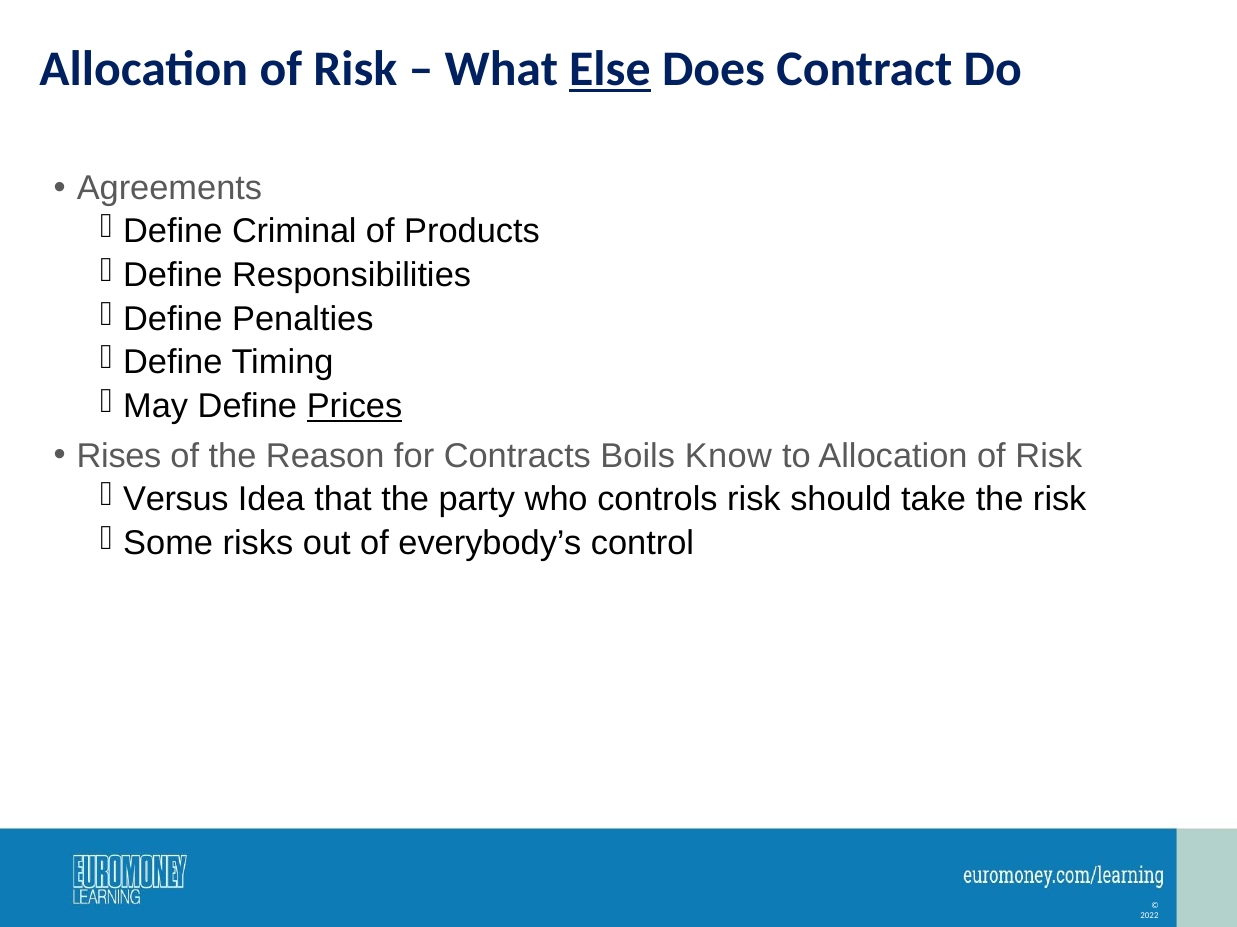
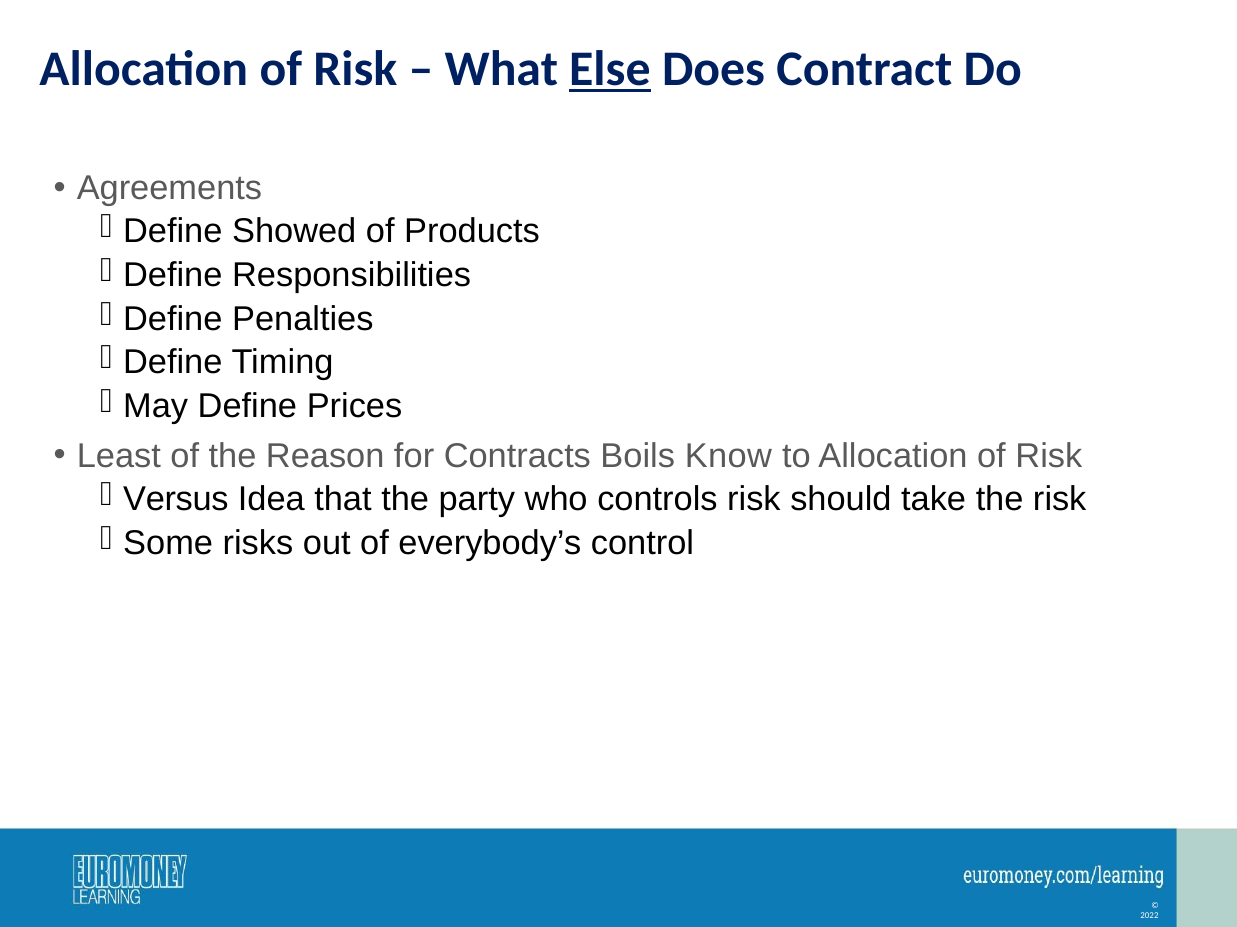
Criminal: Criminal -> Showed (294, 232)
Prices underline: present -> none (355, 406)
Rises: Rises -> Least (119, 456)
